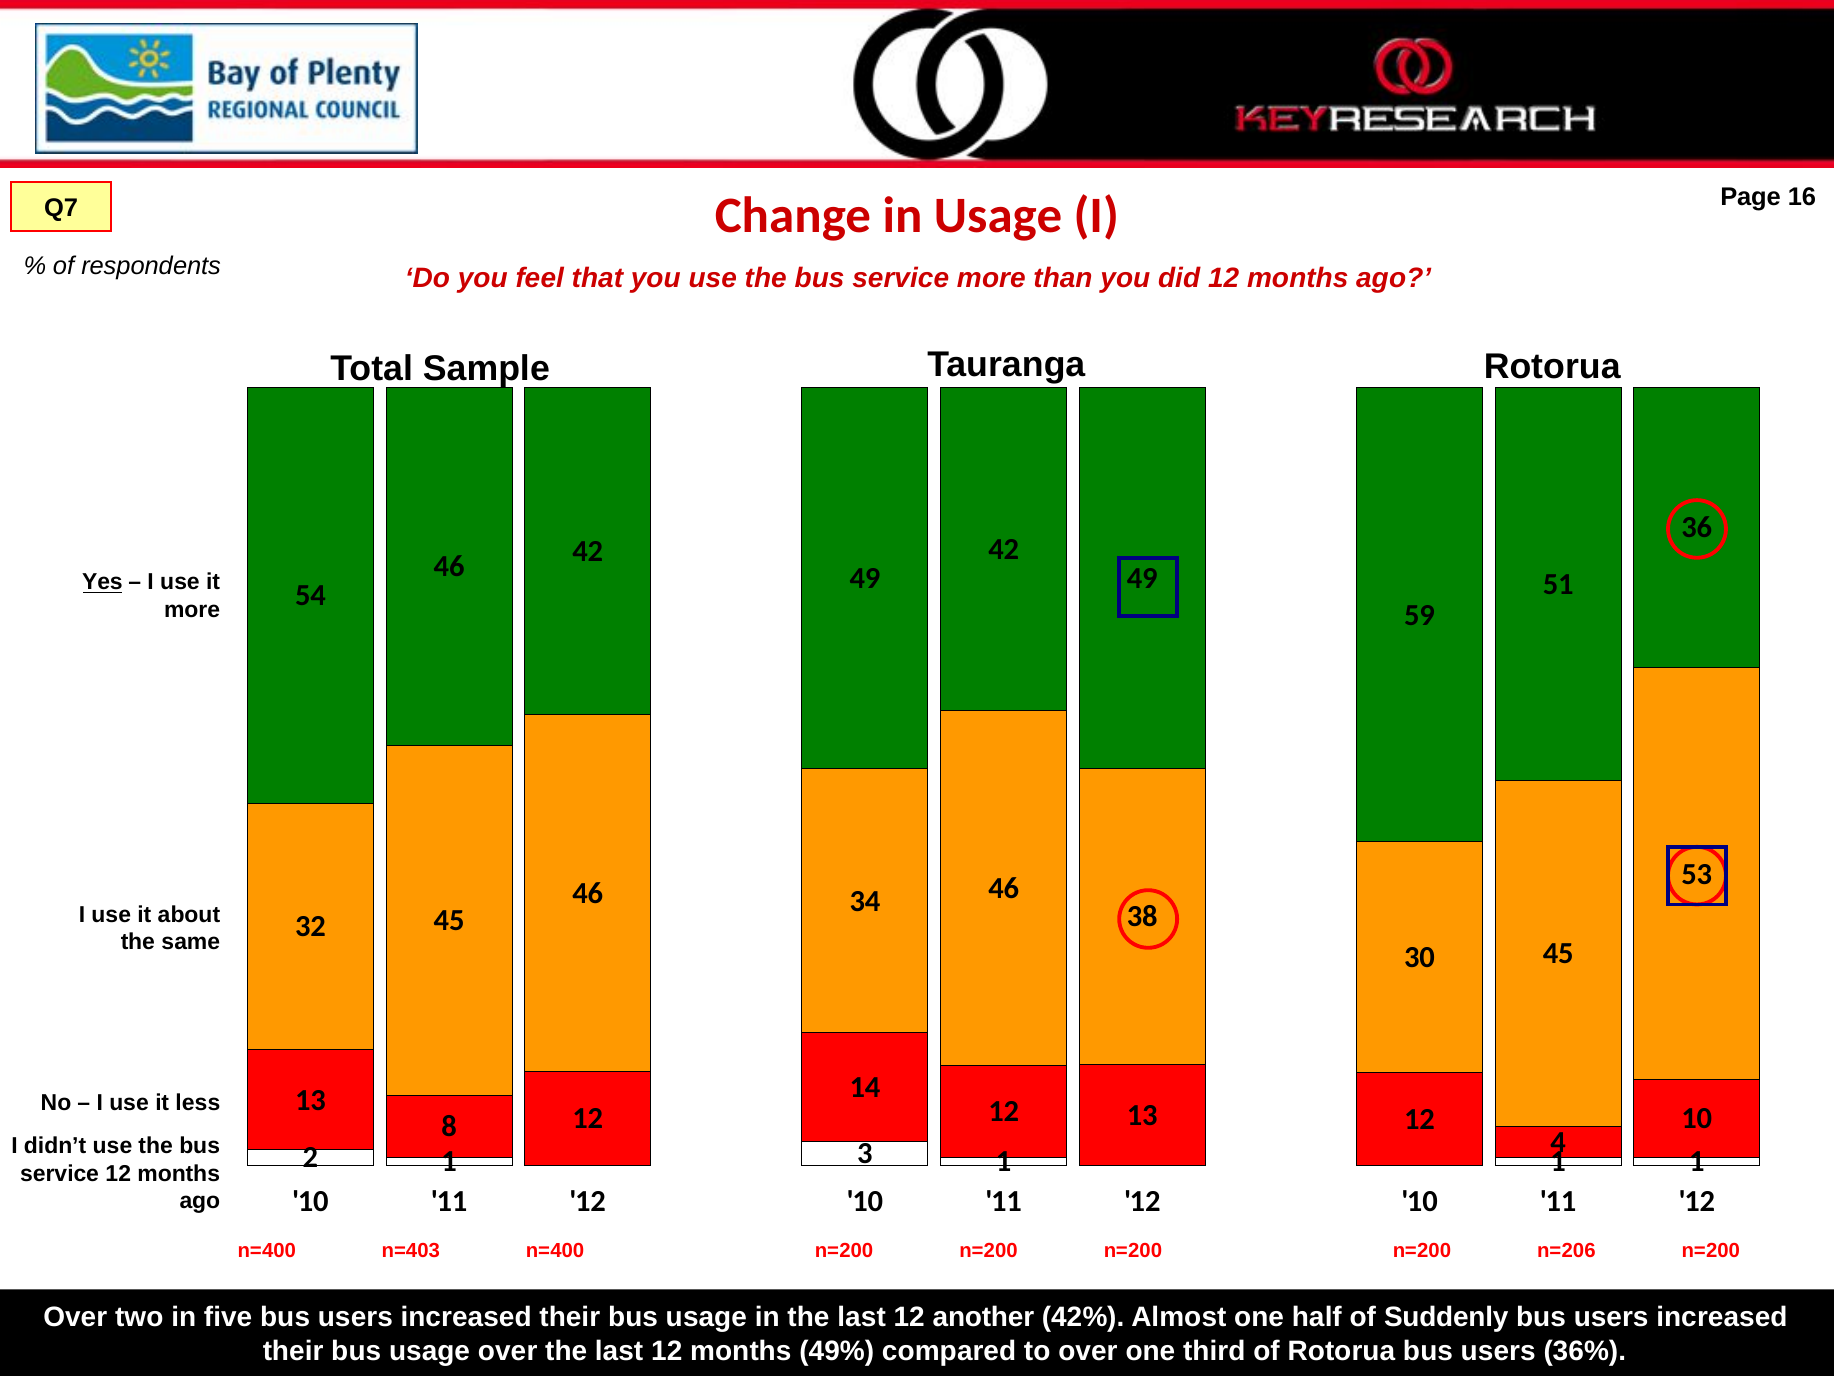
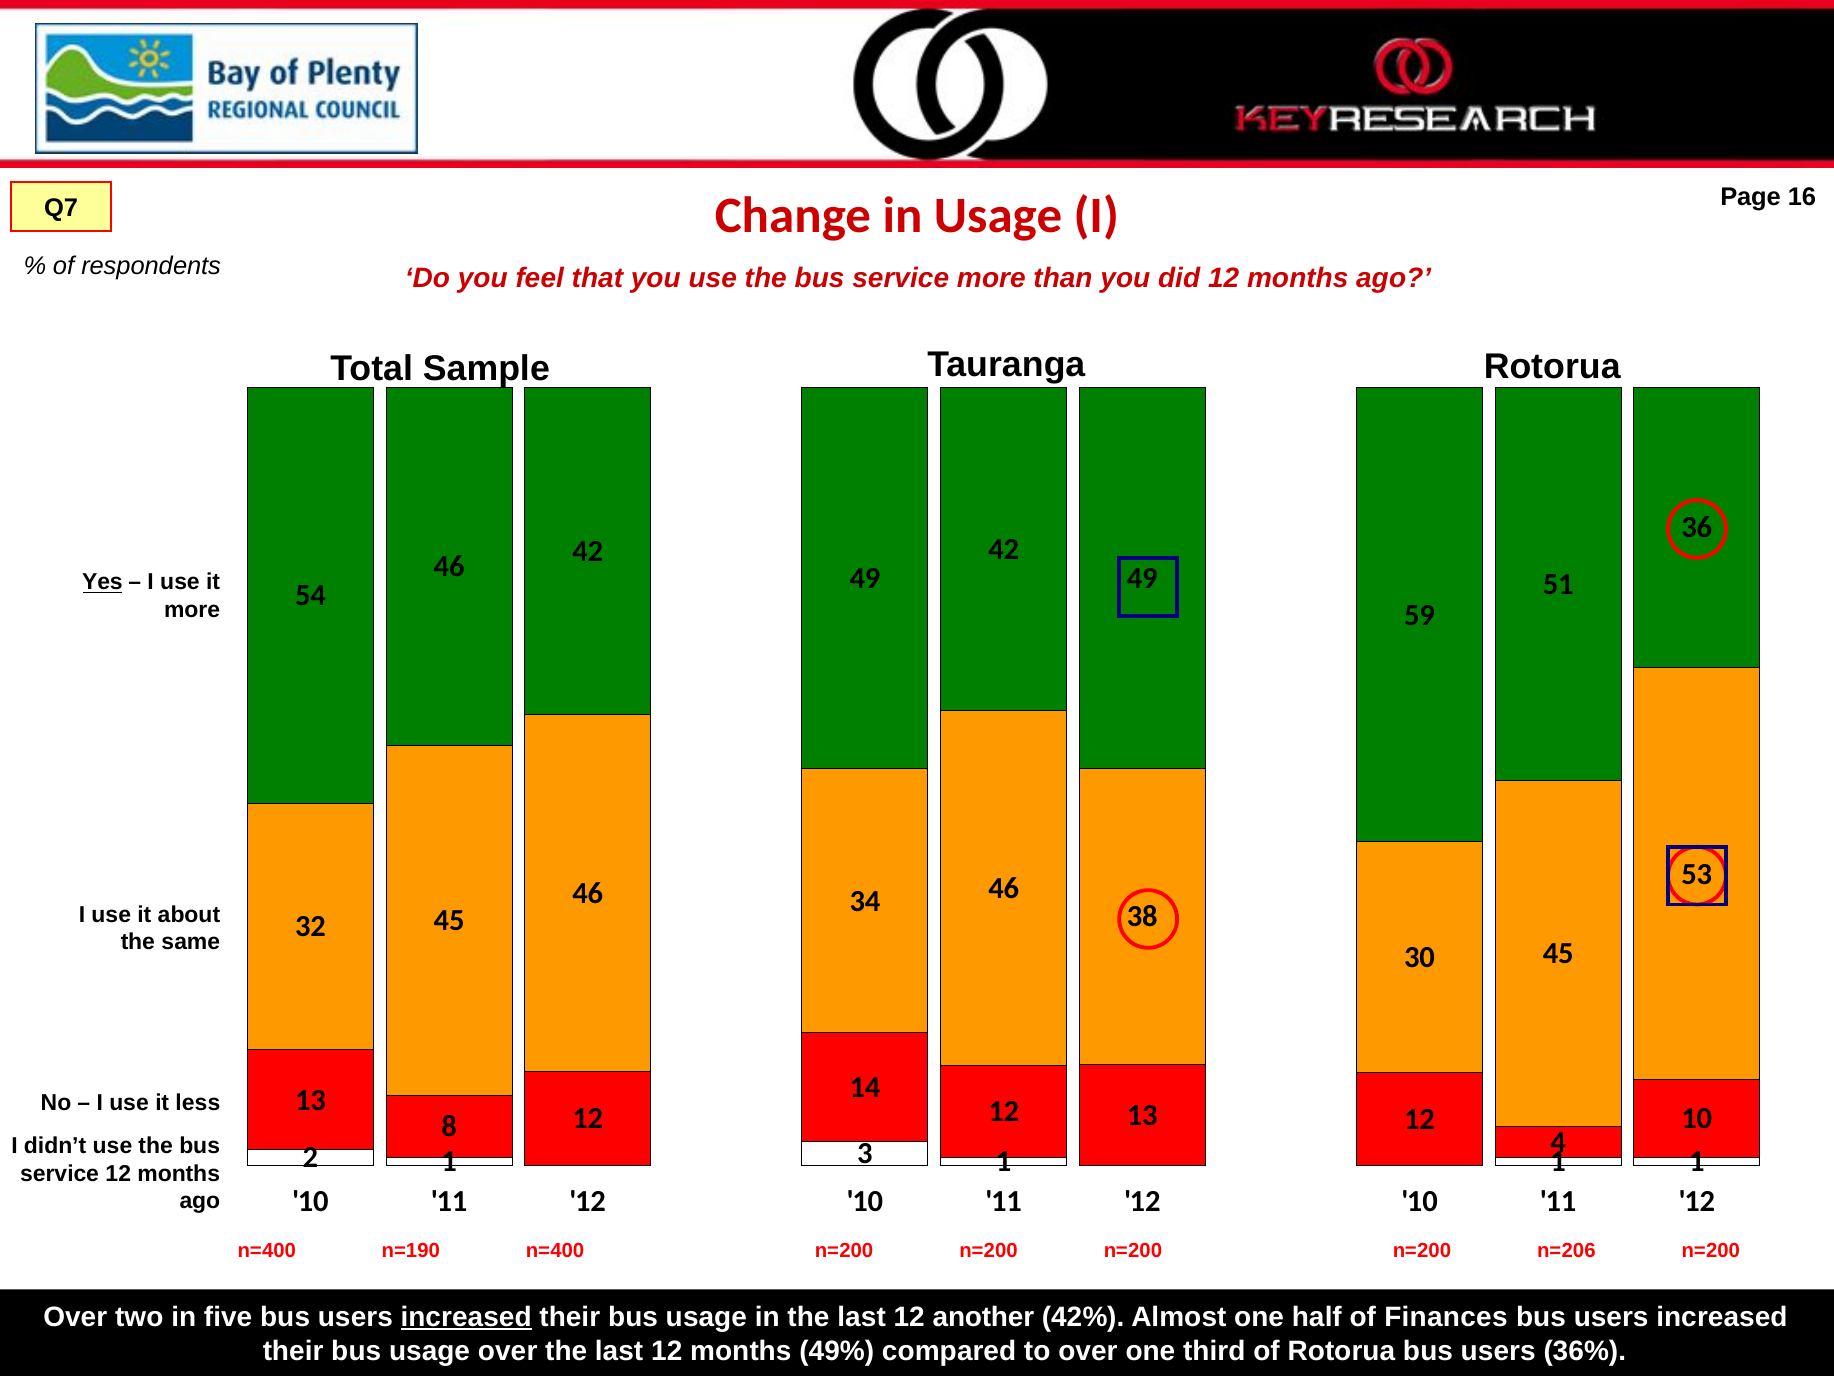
n=403: n=403 -> n=190 (411, 1250)
increased underline: none -> present (466, 1317)
Suddenly: Suddenly -> Finances (1446, 1317)
